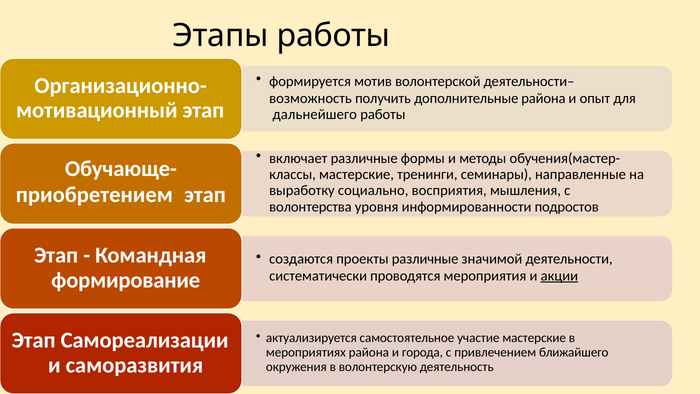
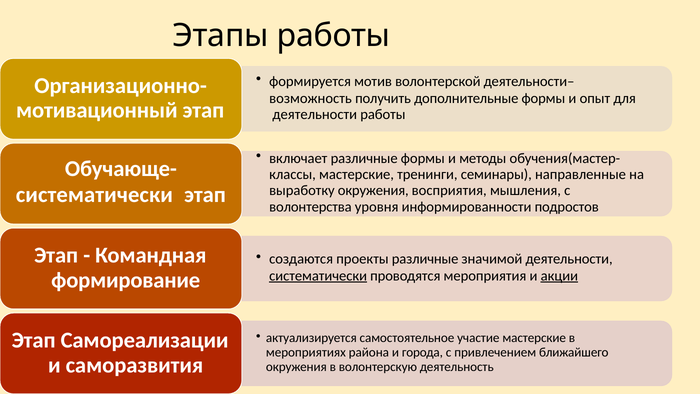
дополнительные района: района -> формы (543, 98)
дальнейшего: дальнейшего -> деятельности (315, 114)
выработку социально: социально -> окружения (373, 190)
приобретением: приобретением -> систематически (94, 195)
систематически underline: none -> present (318, 276)
